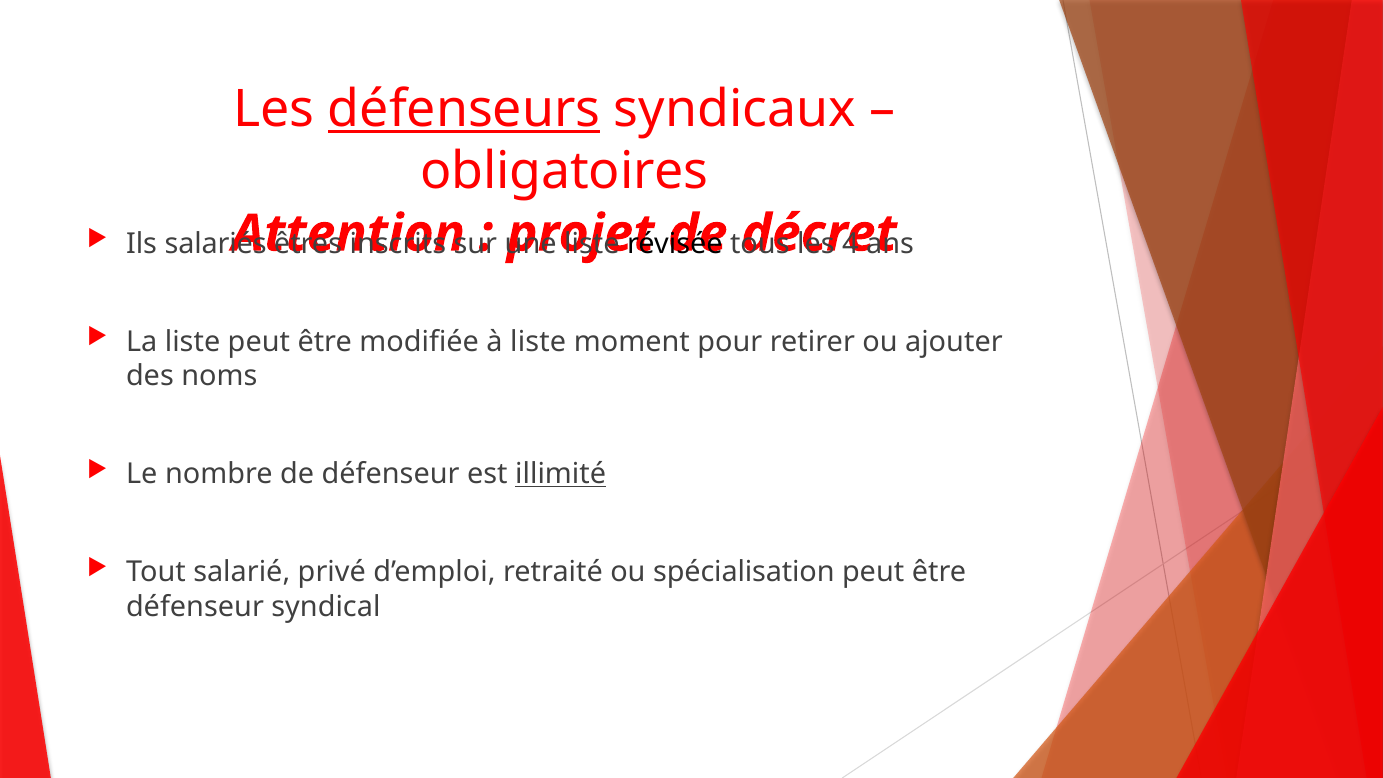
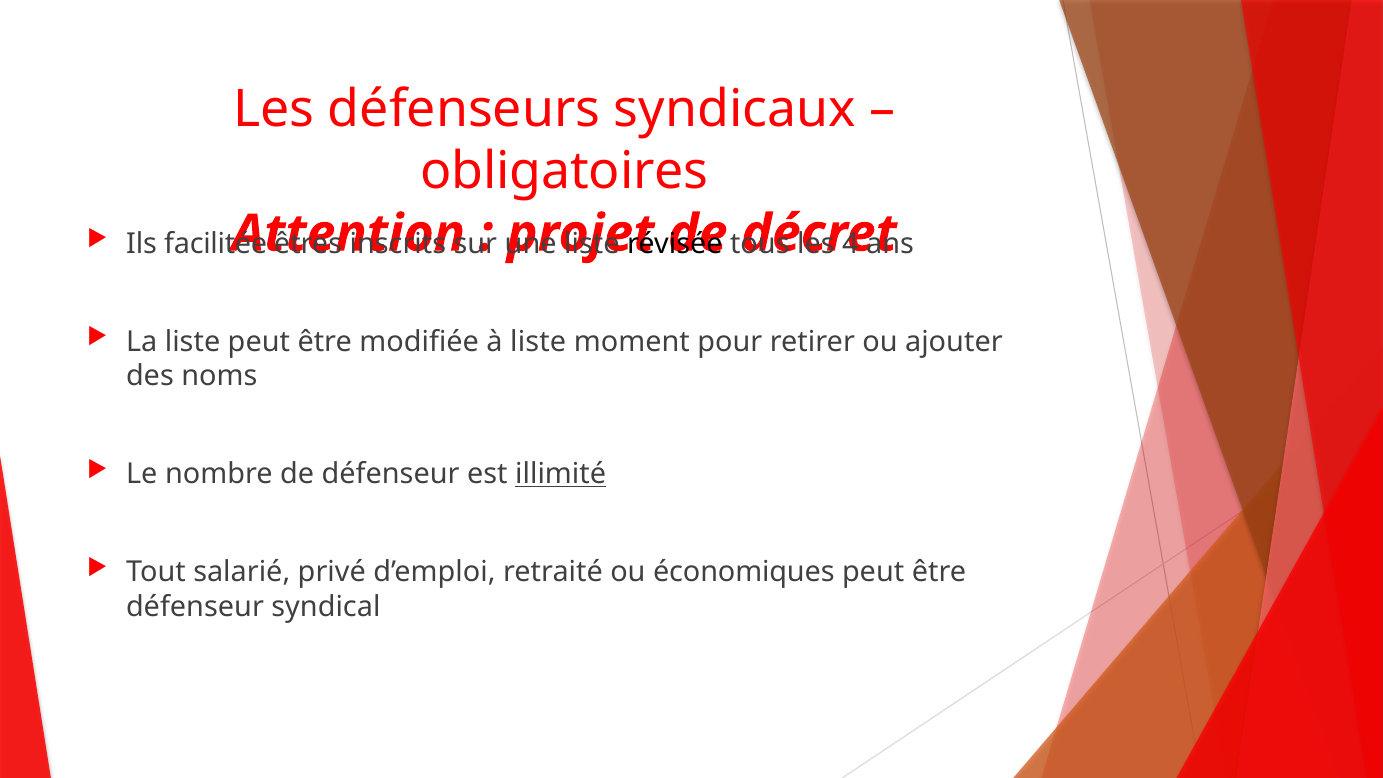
défenseurs underline: present -> none (464, 109)
salariés: salariés -> facilitée (216, 243)
spécialisation: spécialisation -> économiques (744, 572)
